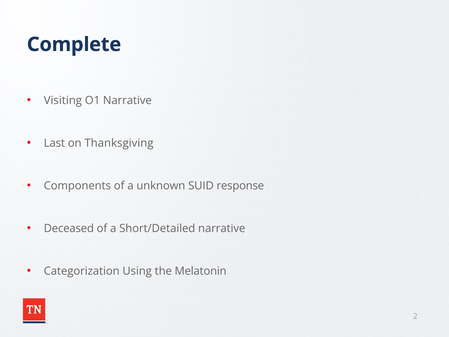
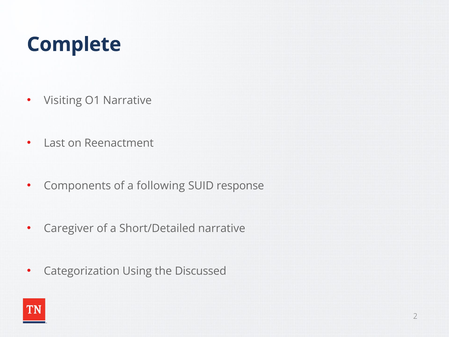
Thanksgiving: Thanksgiving -> Reenactment (119, 143)
unknown: unknown -> following (161, 186)
Deceased: Deceased -> Caregiver (69, 228)
Melatonin: Melatonin -> Discussed (201, 271)
